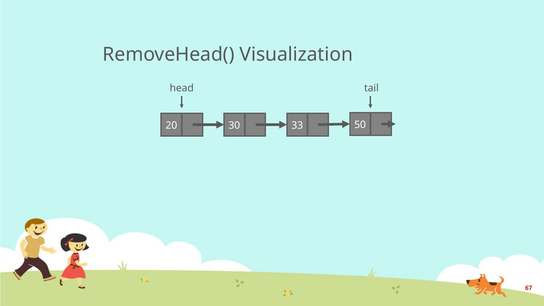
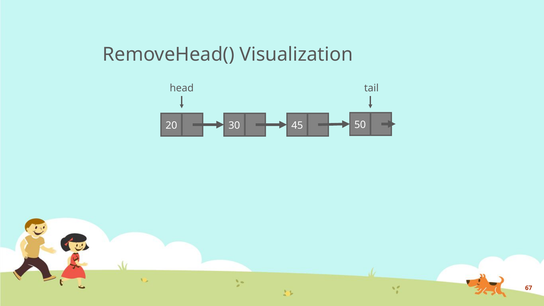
33: 33 -> 45 (297, 125)
